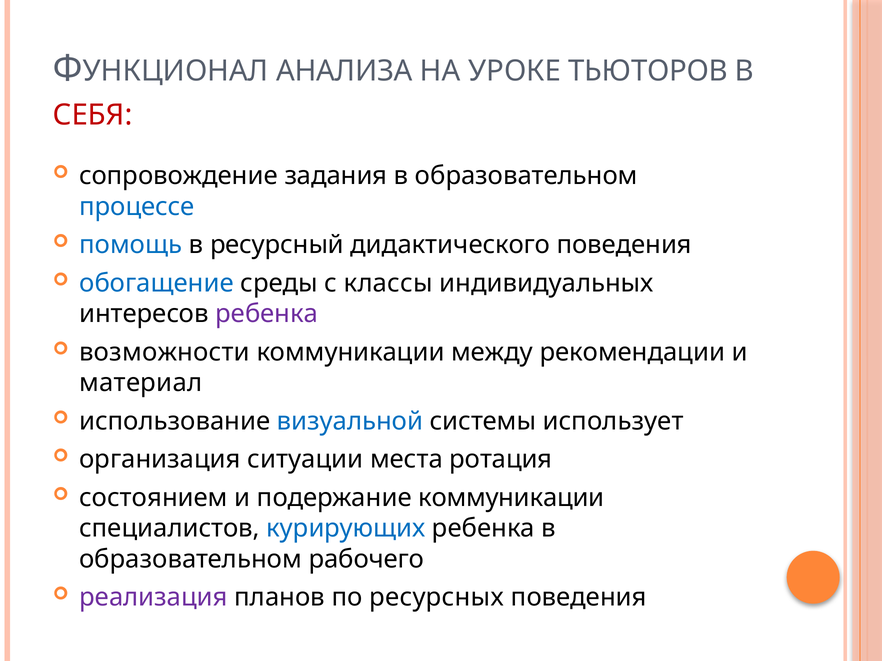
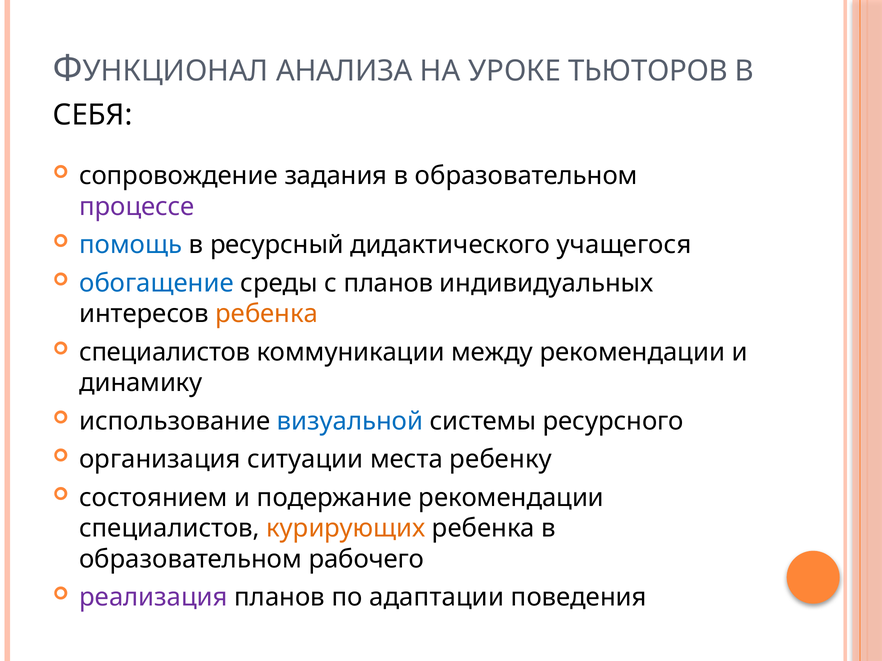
СЕБЯ colour: red -> black (93, 115)
процессе colour: blue -> purple (137, 207)
дидактического поведения: поведения -> учащегося (624, 245)
с классы: классы -> планов (388, 283)
ребенка colour: purple -> orange (267, 314)
возможности: возможности -> специалистов (165, 352)
материал: материал -> динамику (141, 383)
использует: использует -> ресурсного (613, 421)
ротация: ротация -> ребенку (501, 460)
подержание коммуникации: коммуникации -> рекомендации (511, 498)
курирующих colour: blue -> orange (346, 529)
ресурсных: ресурсных -> адаптации (437, 598)
